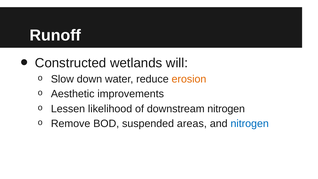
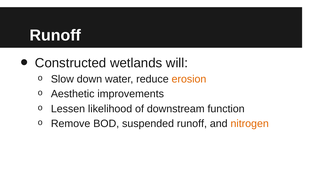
downstream nitrogen: nitrogen -> function (226, 109)
suspended areas: areas -> runoff (192, 124)
nitrogen colour: blue -> orange (250, 124)
